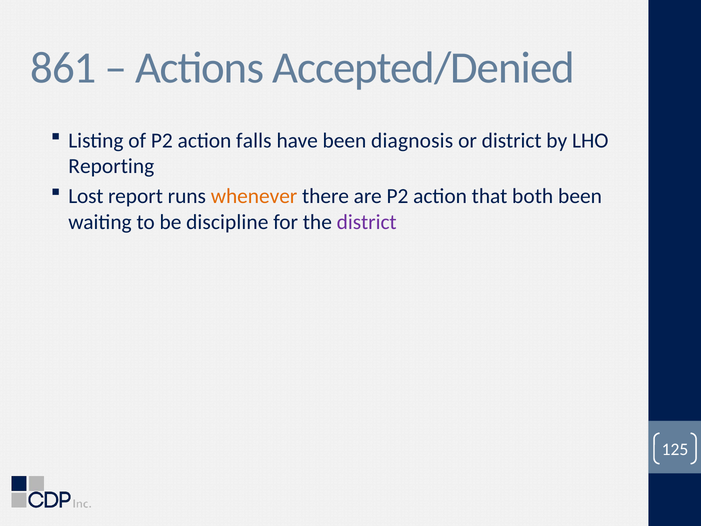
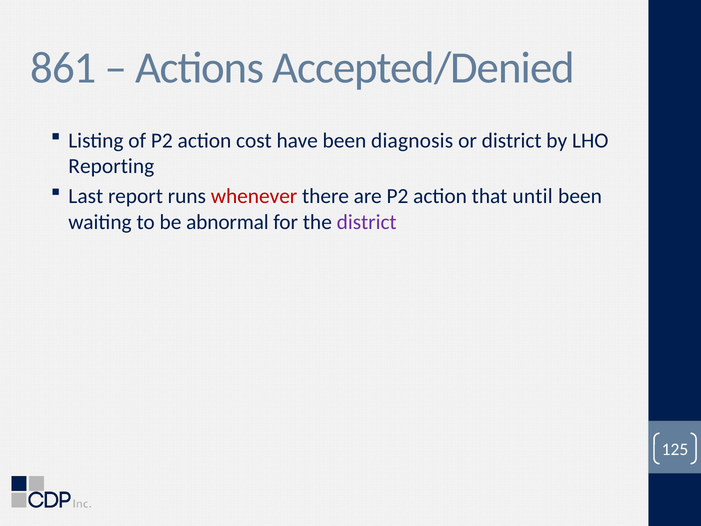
falls: falls -> cost (254, 141)
Lost: Lost -> Last (86, 196)
whenever colour: orange -> red (254, 196)
both: both -> until (533, 196)
discipline: discipline -> abnormal (227, 222)
